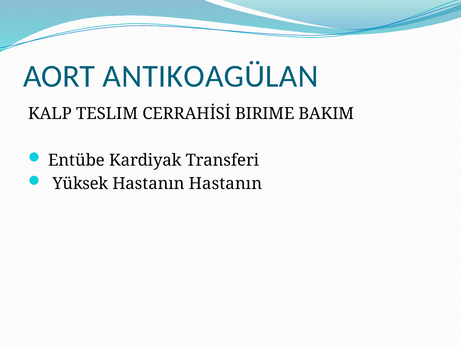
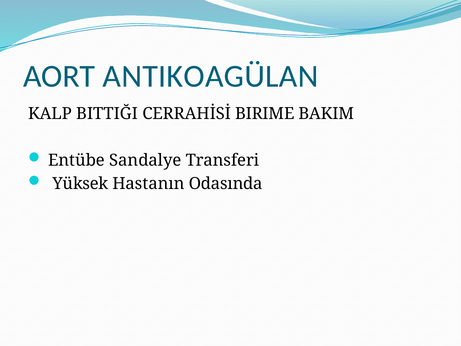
TESLIM: TESLIM -> BITTIĞI (107, 114)
Kardiyak: Kardiyak -> Sandalye (145, 160)
Hastanın Hastanın: Hastanın -> Odasında (226, 184)
